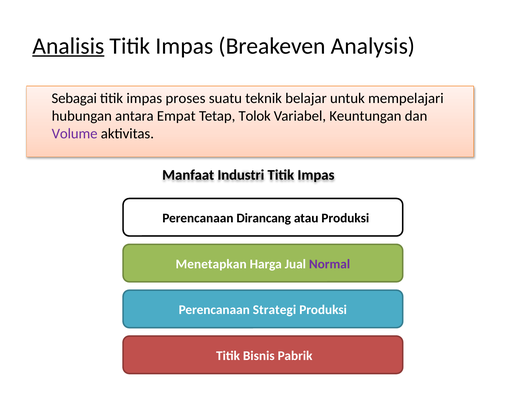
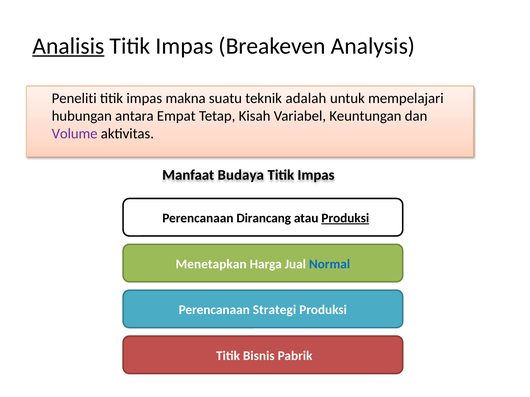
Sebagai: Sebagai -> Peneliti (74, 99)
proses: proses -> makna (186, 99)
belajar: belajar -> adalah (306, 99)
Tolok: Tolok -> Kisah (255, 116)
Industri: Industri -> Budaya (241, 175)
Produksi underline: none -> present (345, 218)
Normal colour: purple -> blue (330, 264)
